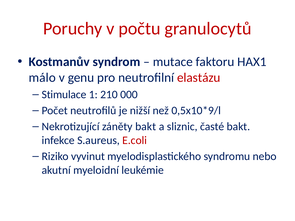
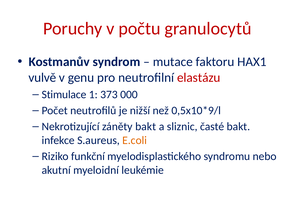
málo: málo -> vulvě (42, 78)
210: 210 -> 373 (109, 95)
E.coli colour: red -> orange (135, 140)
vyvinut: vyvinut -> funkční (88, 157)
